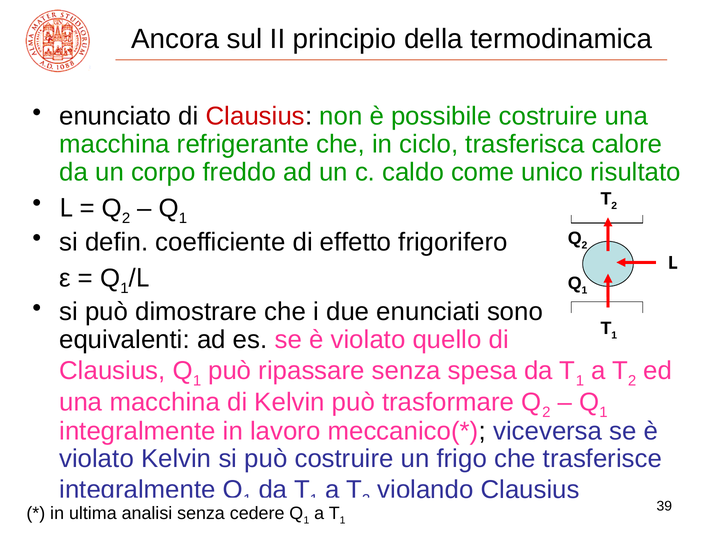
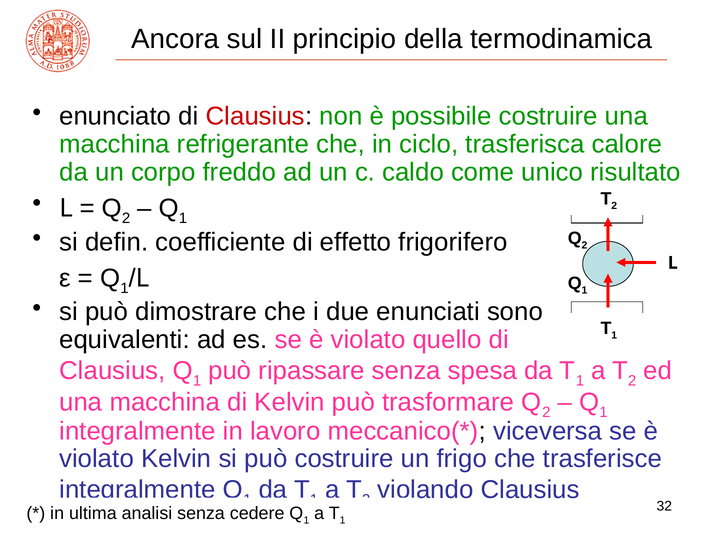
39: 39 -> 32 (664, 506)
